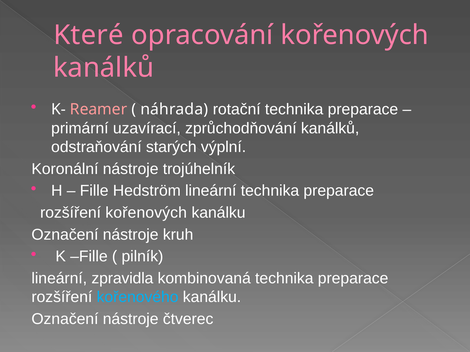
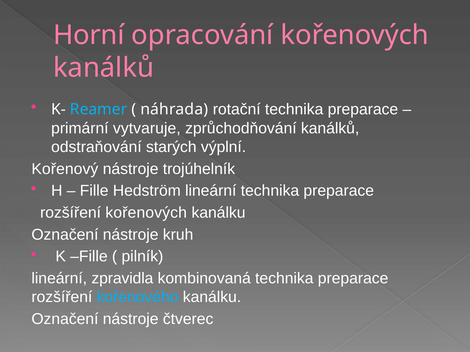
Které: Které -> Horní (89, 35)
Reamer colour: pink -> light blue (99, 110)
uzavírací: uzavírací -> vytvaruje (147, 128)
Koronální: Koronální -> Kořenový (65, 169)
